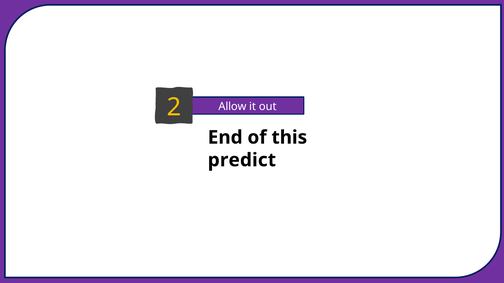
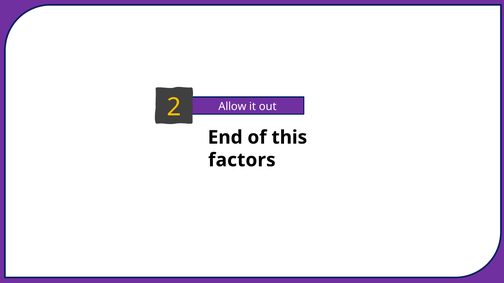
predict: predict -> factors (242, 160)
